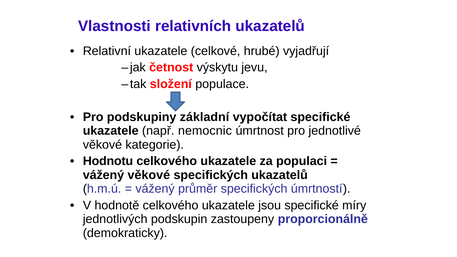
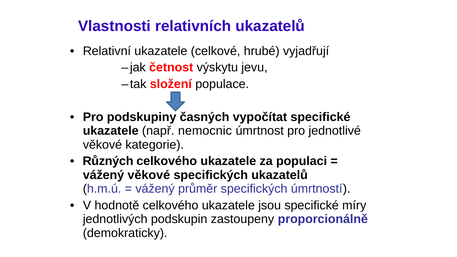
základní: základní -> časných (205, 117)
Hodnotu: Hodnotu -> Různých (108, 161)
